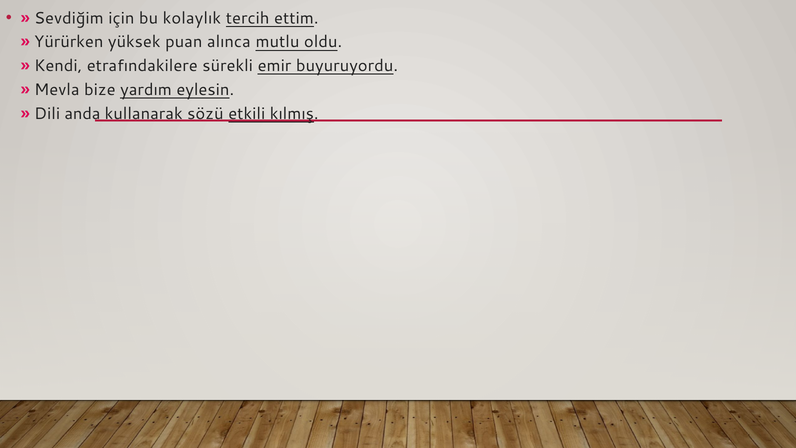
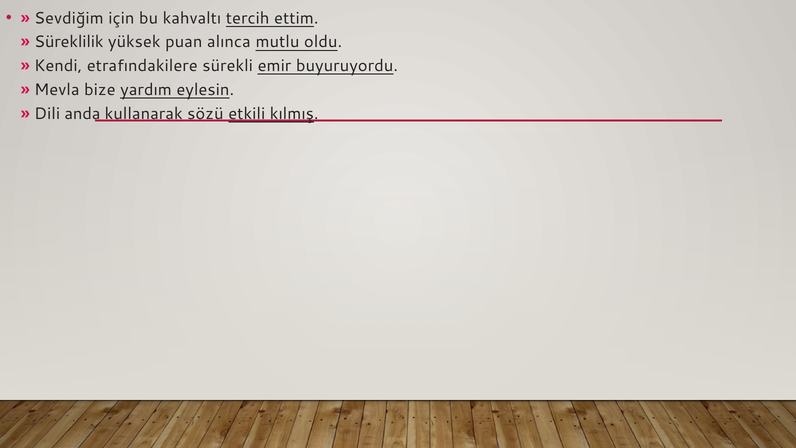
kolaylık: kolaylık -> kahvaltı (192, 18)
Yürürken: Yürürken -> Süreklilik (69, 42)
